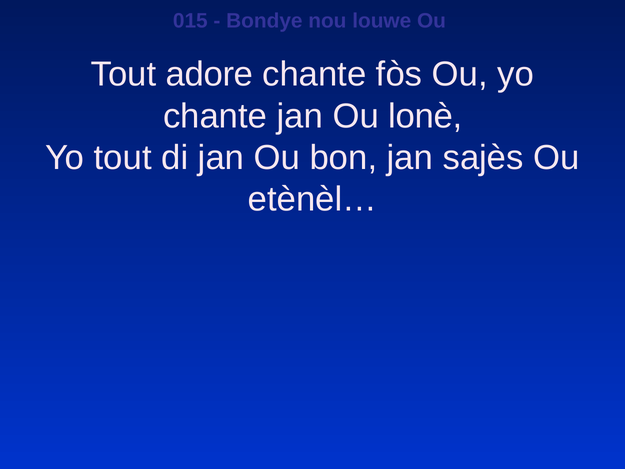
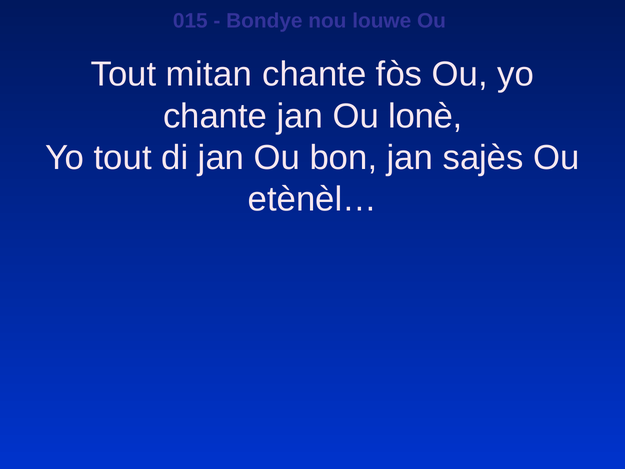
adore: adore -> mitan (209, 74)
